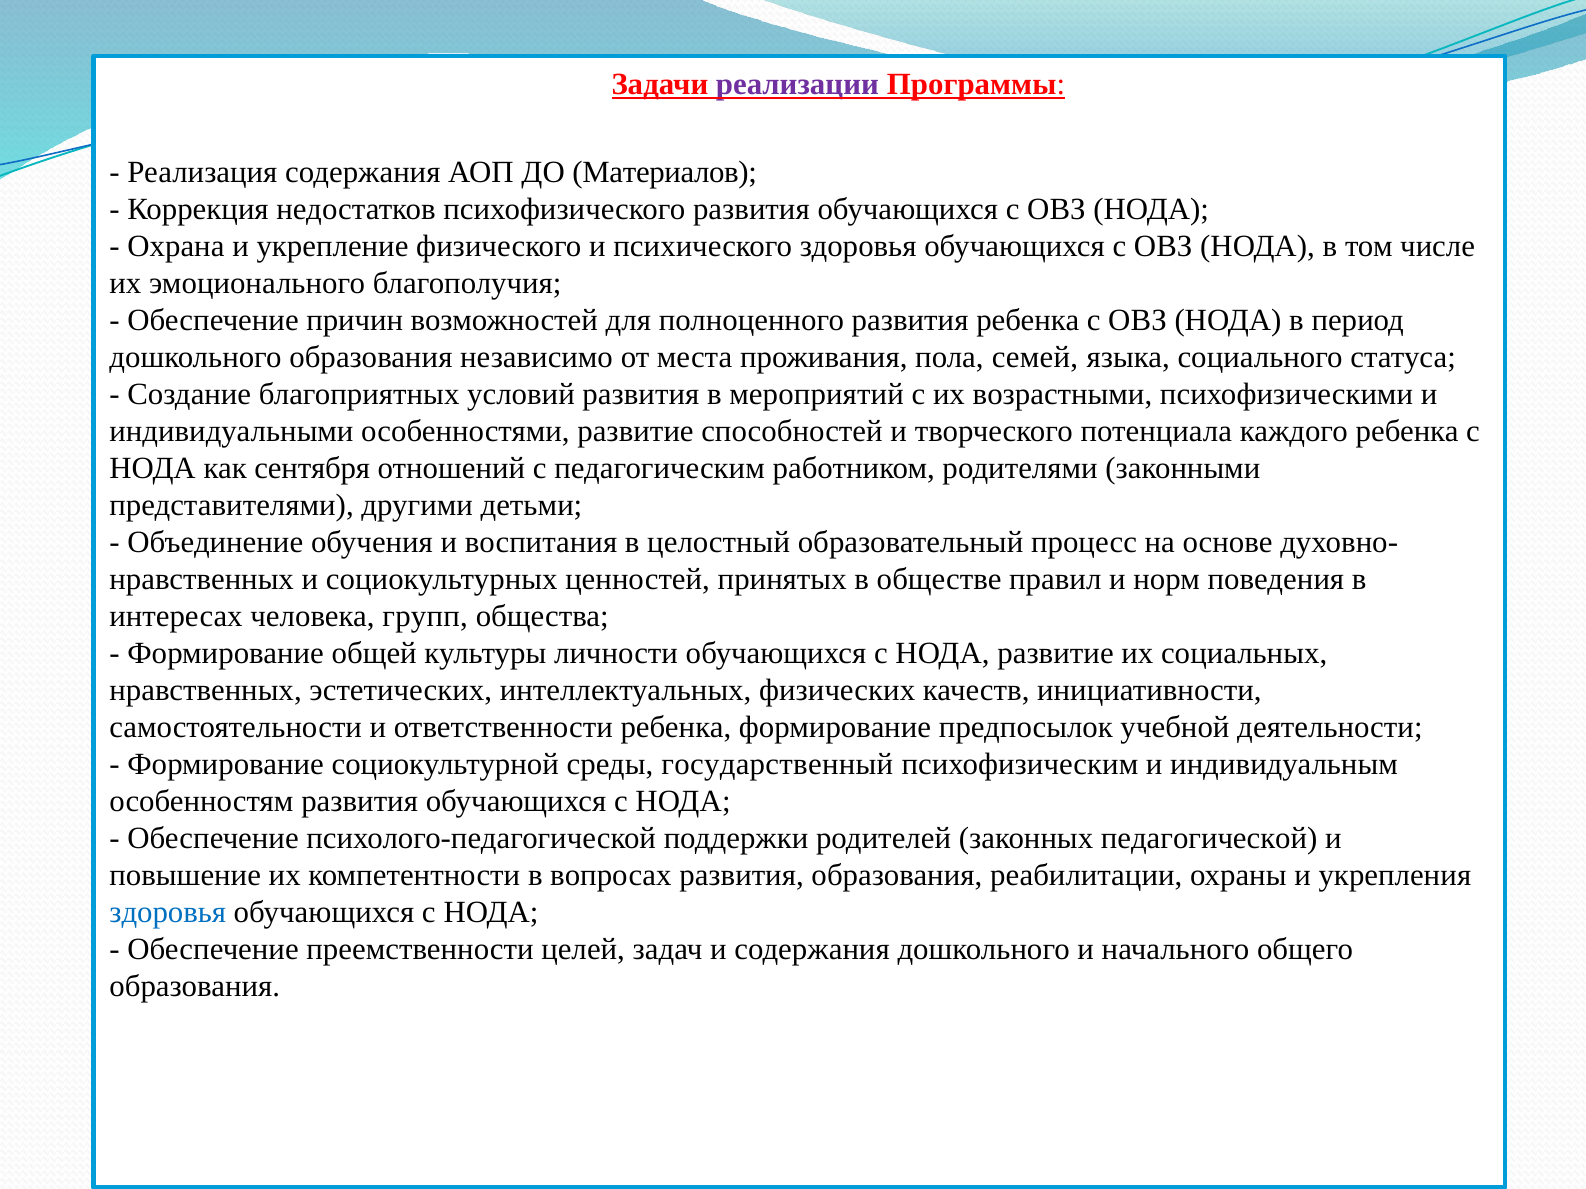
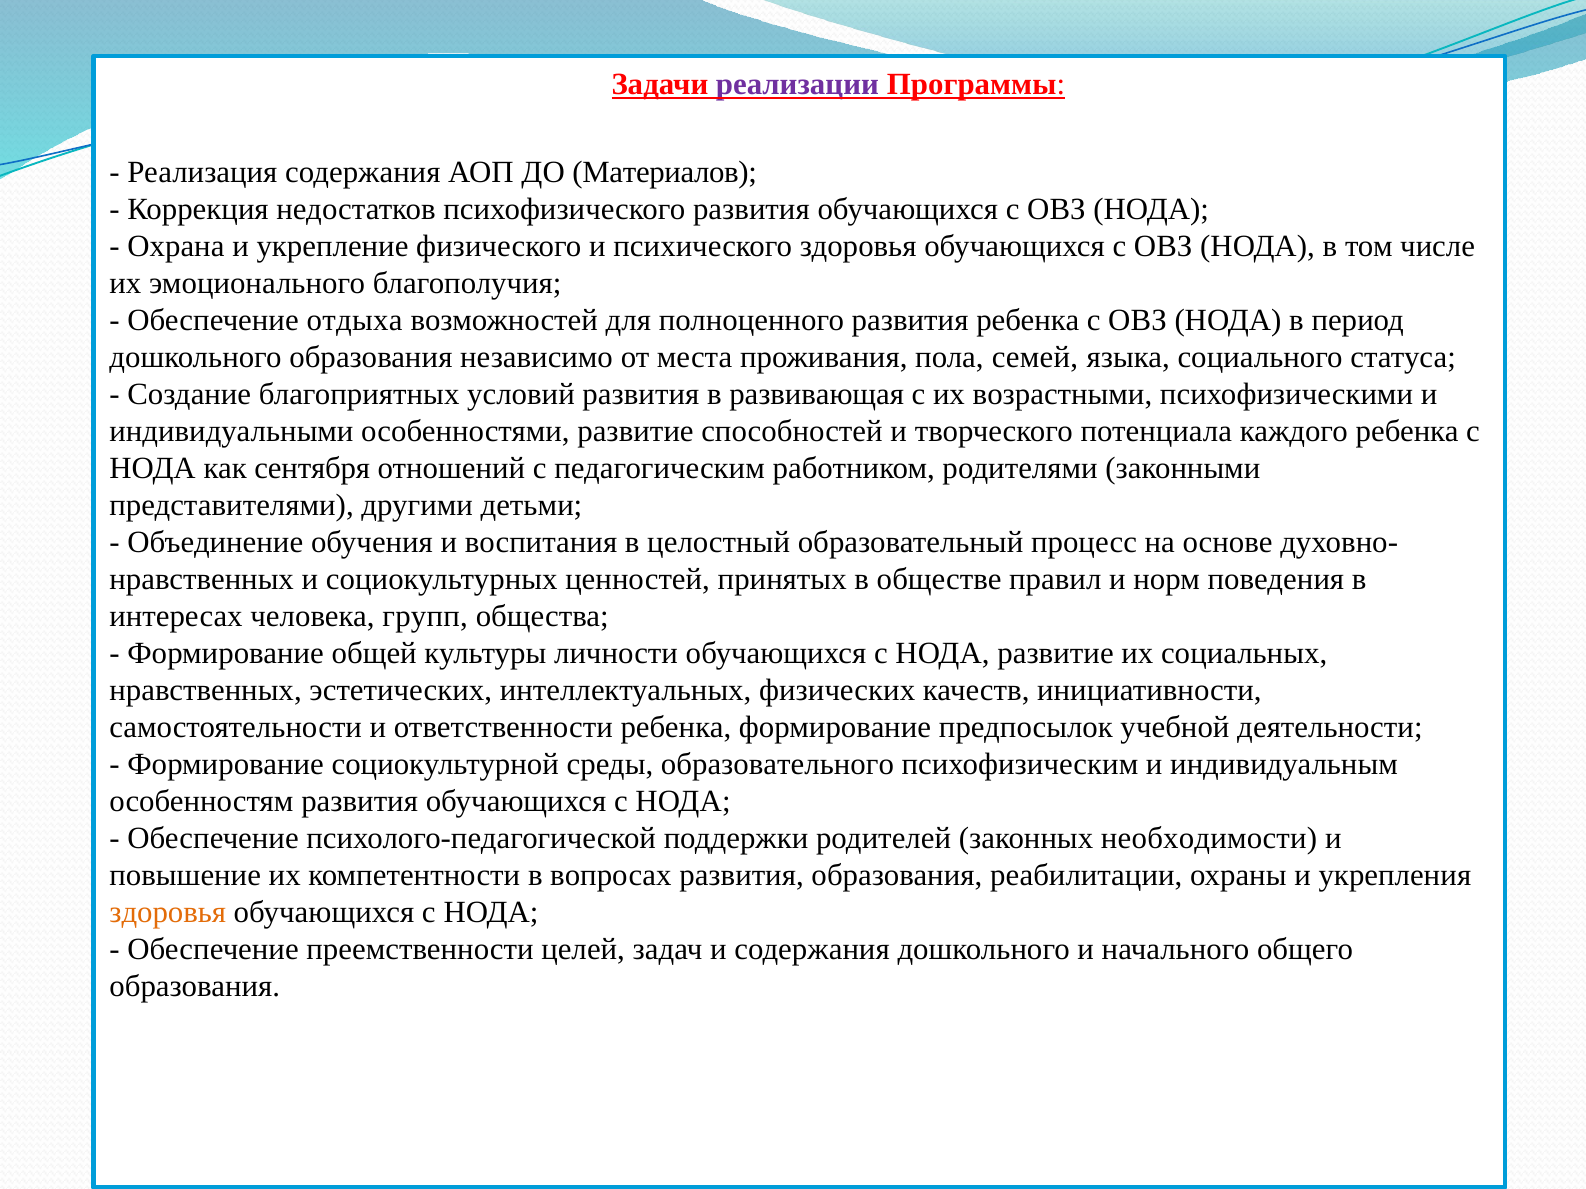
причин: причин -> отдыха (355, 320)
мероприятий: мероприятий -> развивающая (817, 394)
государственный: государственный -> образовательного (777, 764)
педагогической: педагогической -> необходимости (1209, 838)
здоровья colour: blue -> orange (168, 912)
